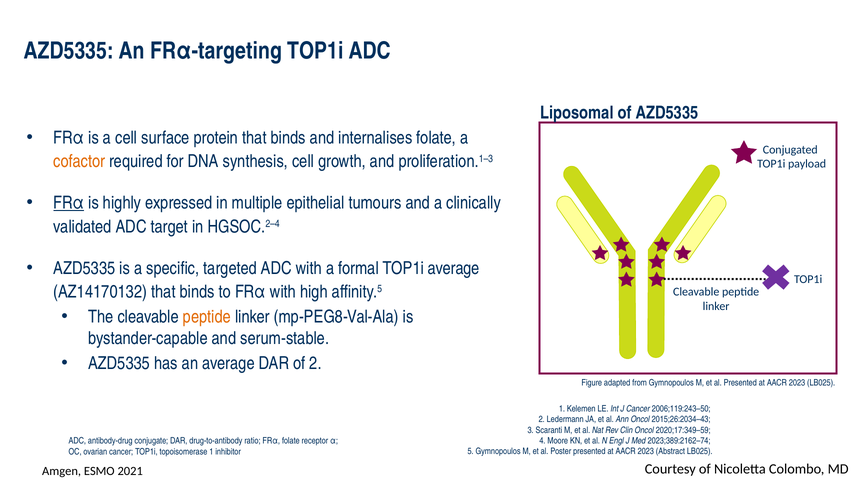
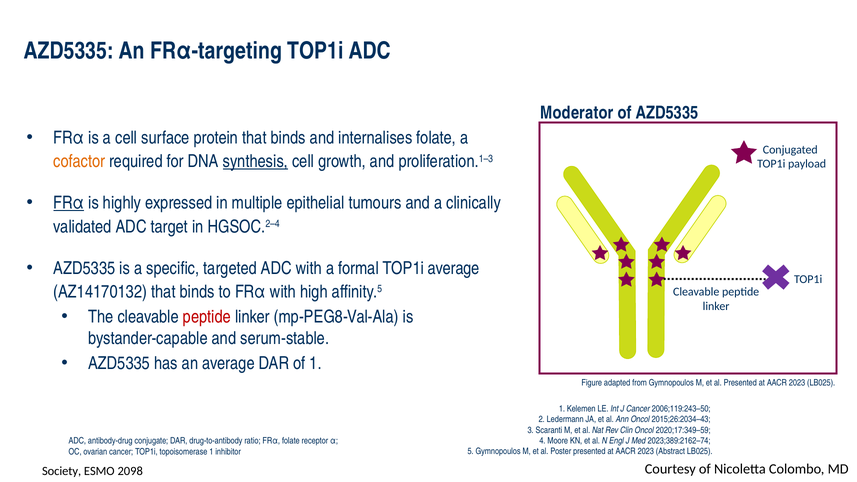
Liposomal: Liposomal -> Moderator (577, 113)
synthesis underline: none -> present (255, 161)
peptide colour: orange -> red (207, 317)
of 2: 2 -> 1 (316, 363)
Amgen: Amgen -> Society (62, 471)
2021: 2021 -> 2098 (130, 471)
